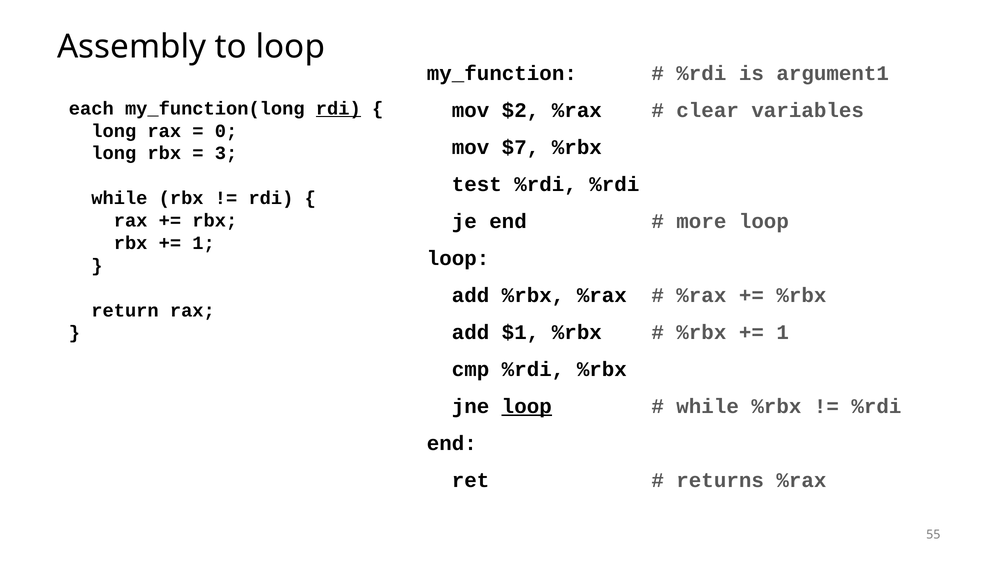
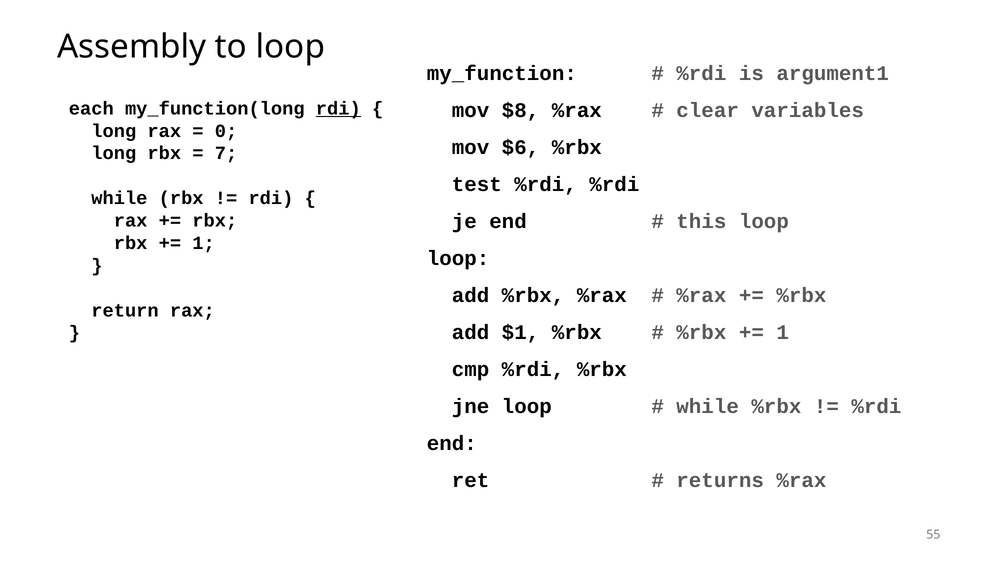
$2: $2 -> $8 (521, 110)
$7: $7 -> $6 (521, 147)
3: 3 -> 7 (226, 153)
more: more -> this (701, 221)
loop underline: present -> none (527, 407)
